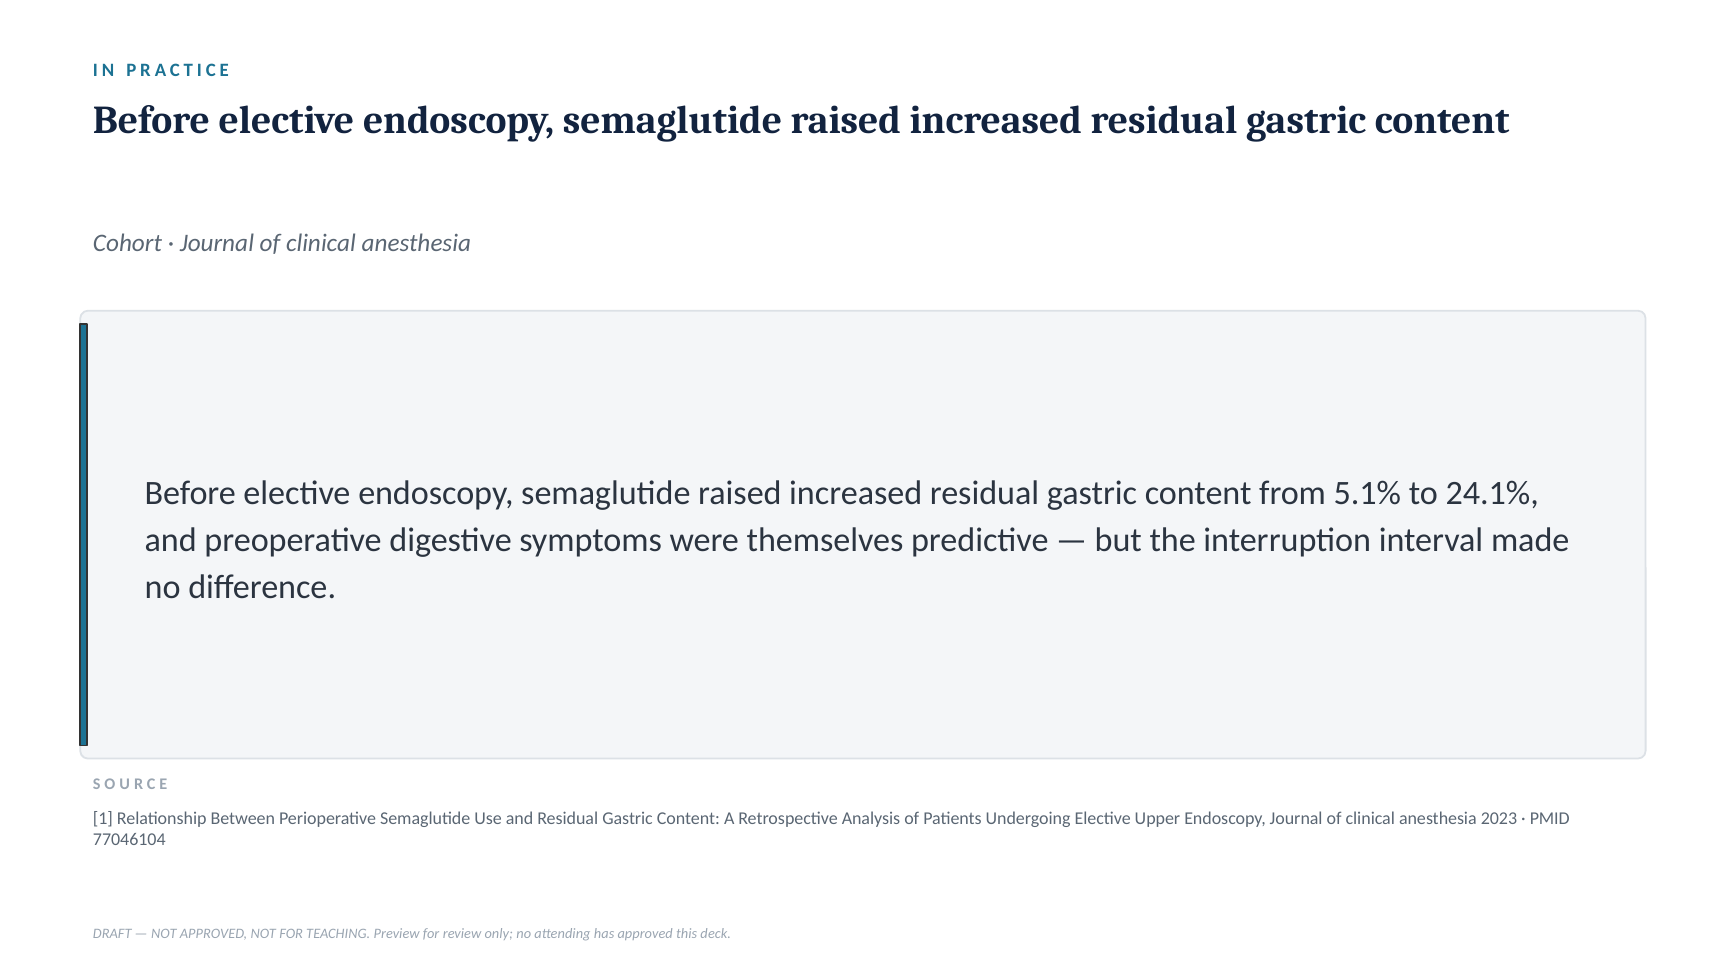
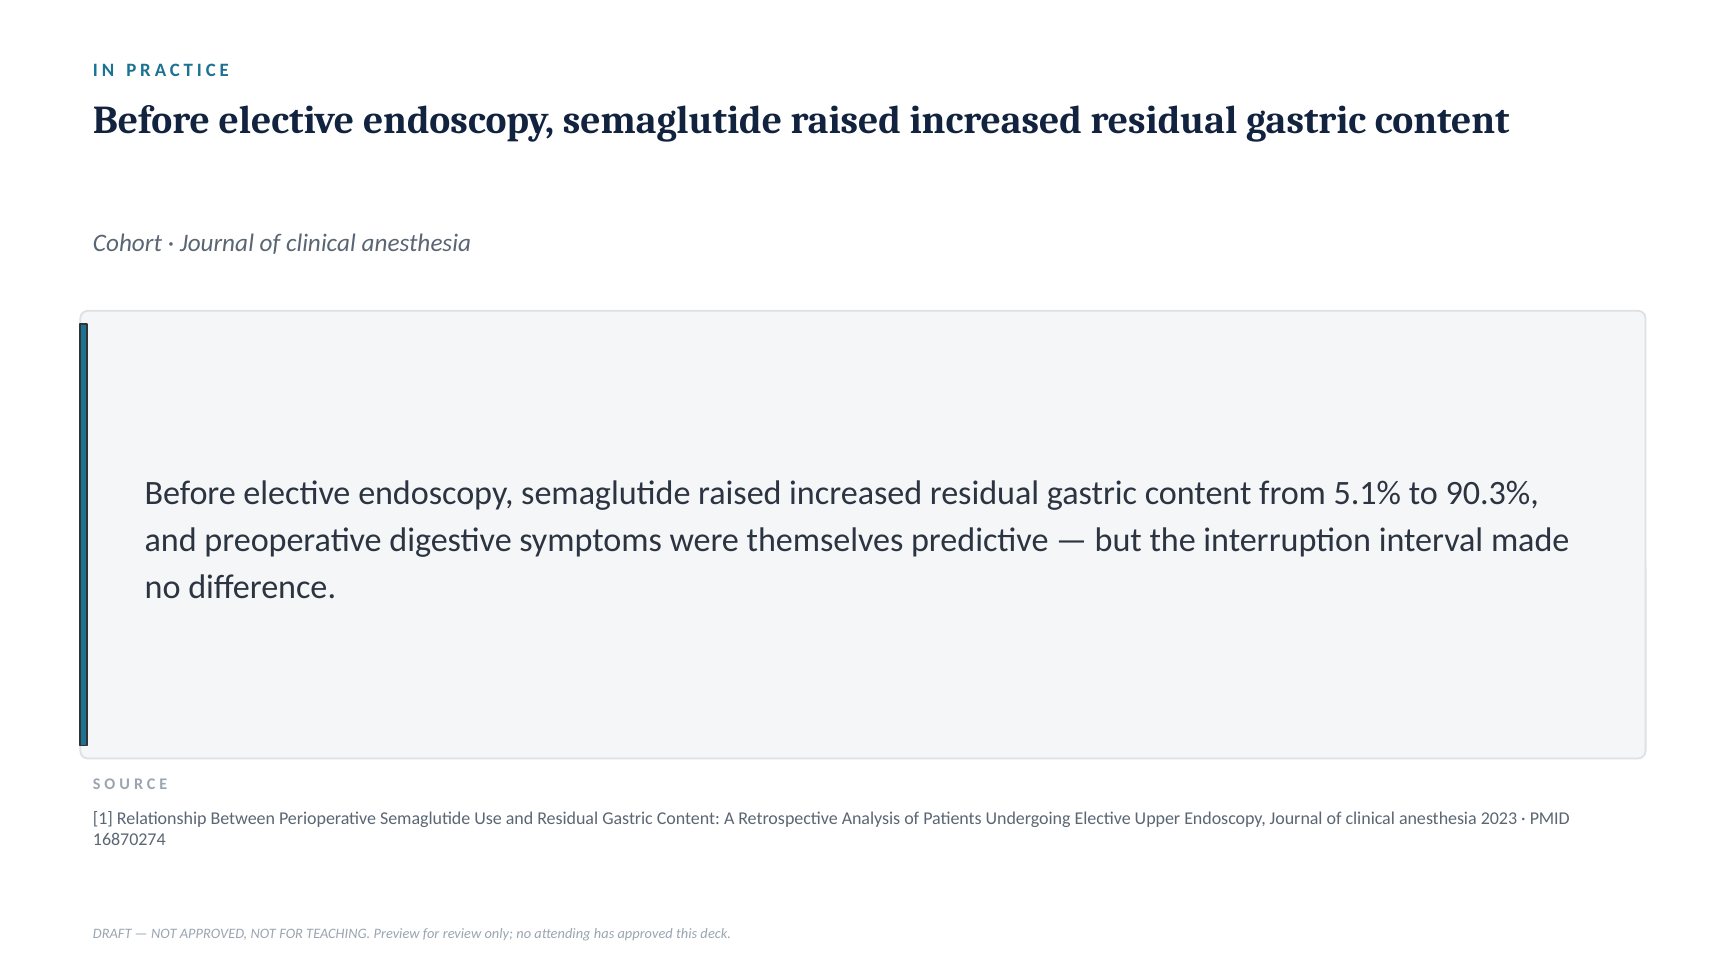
24.1%: 24.1% -> 90.3% (1492, 493)
77046104: 77046104 -> 16870274 (129, 840)
